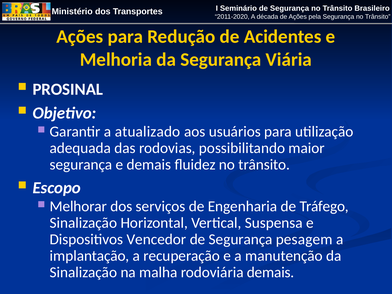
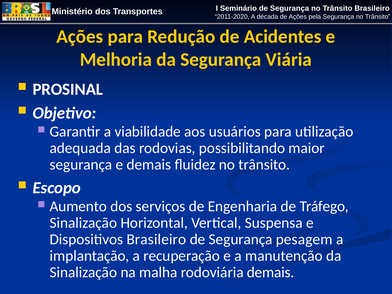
atualizado: atualizado -> viabilidade (148, 132)
Melhorar: Melhorar -> Aumento (78, 206)
Dispositivos Vencedor: Vencedor -> Brasileiro (156, 239)
